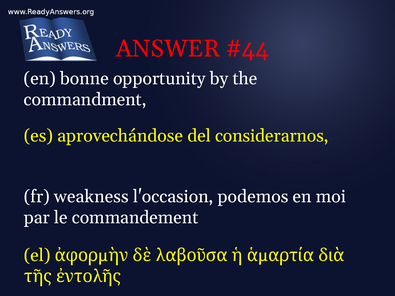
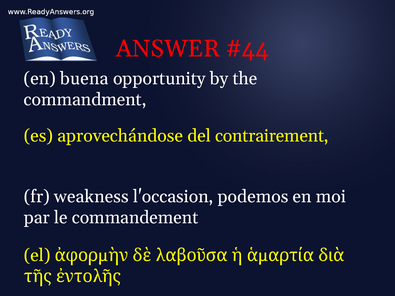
bonne: bonne -> buena (84, 79)
considerarnos: considerarnos -> contrairement (272, 136)
